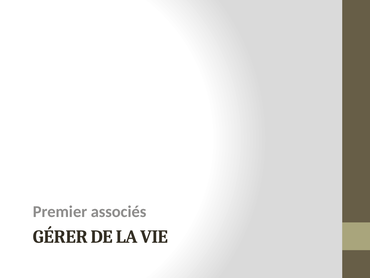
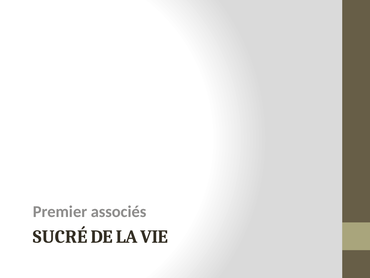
GÉRER: GÉRER -> SUCRÉ (60, 236)
